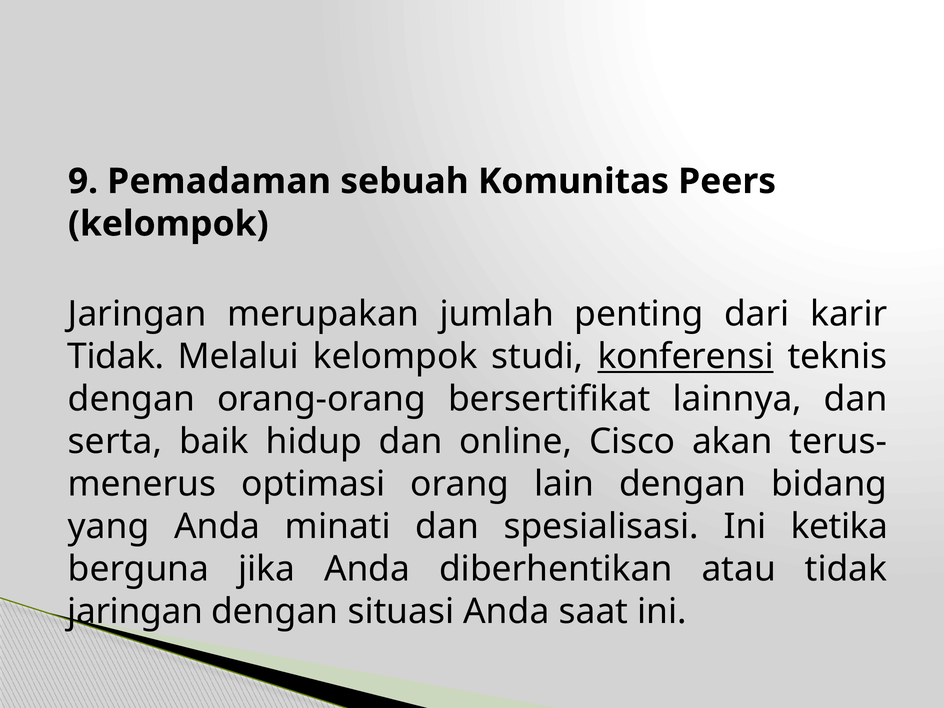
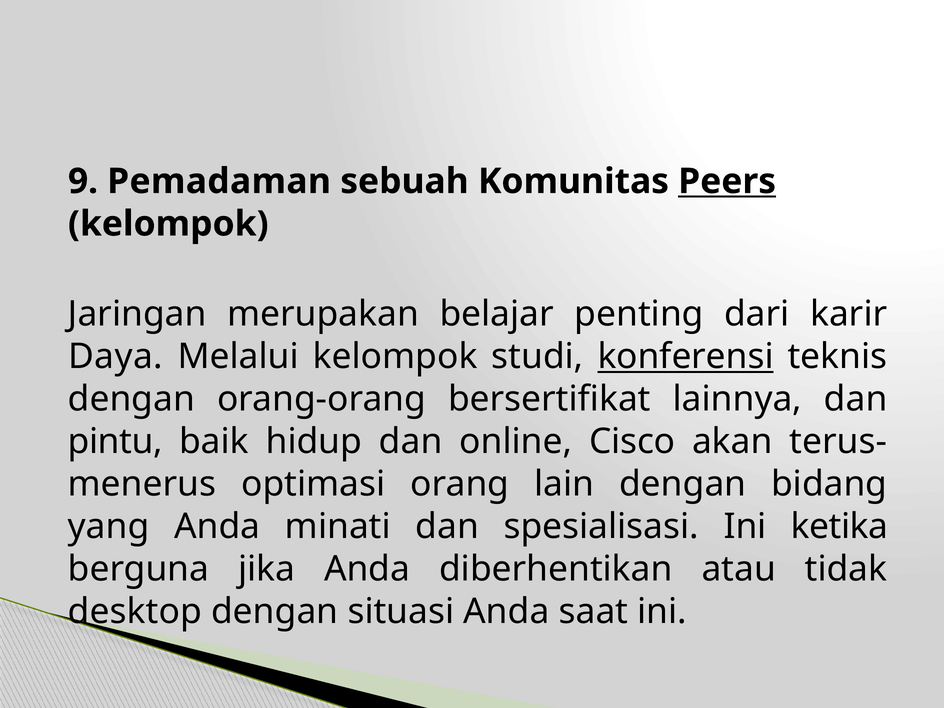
Peers underline: none -> present (727, 181)
jumlah: jumlah -> belajar (497, 314)
Tidak: Tidak -> Daya (116, 357)
serta: serta -> pintu (115, 442)
jaringan: jaringan -> desktop (135, 612)
